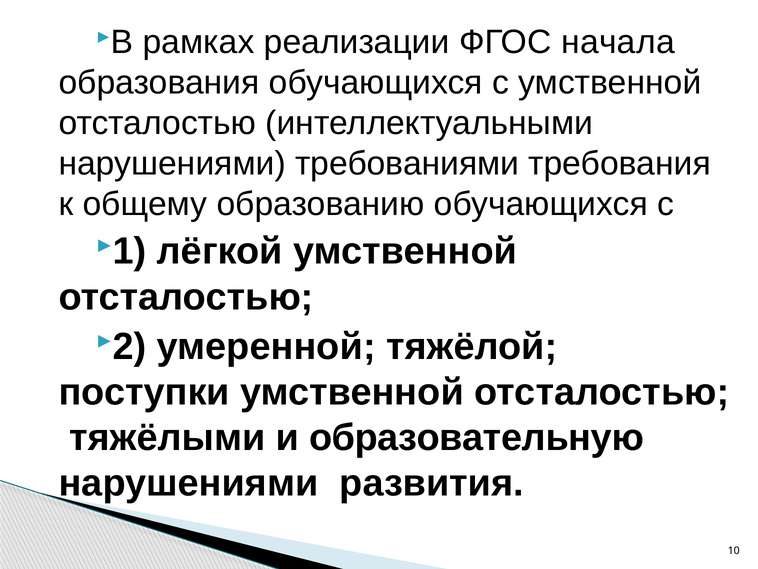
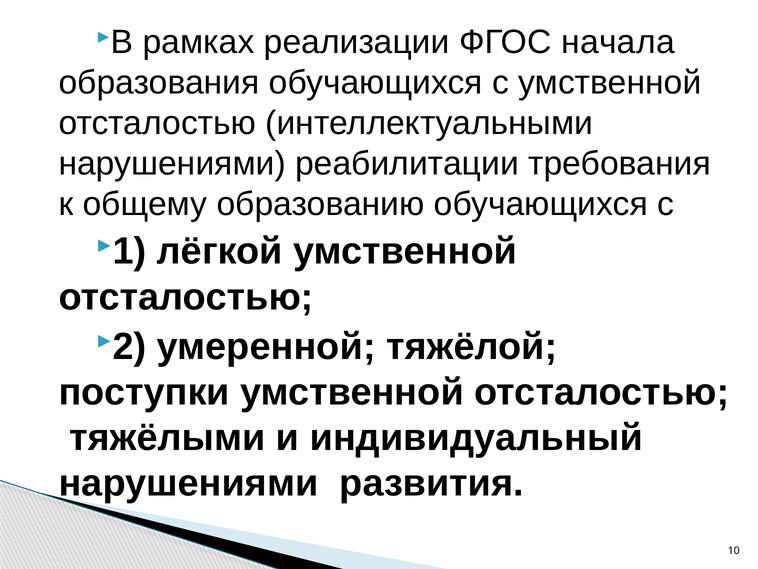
требованиями: требованиями -> реабилитации (407, 163)
образовательную: образовательную -> индивидуальный (476, 437)
